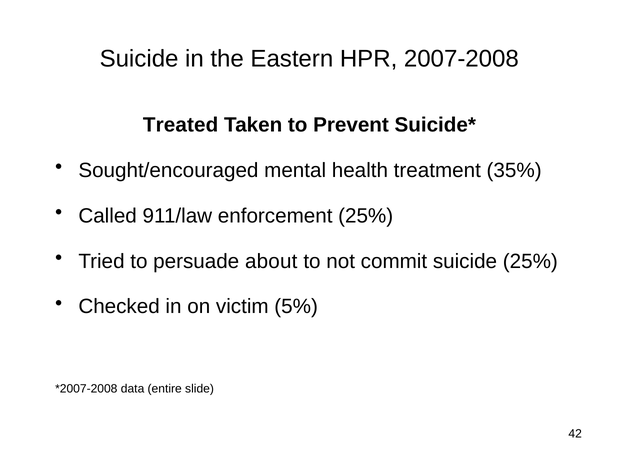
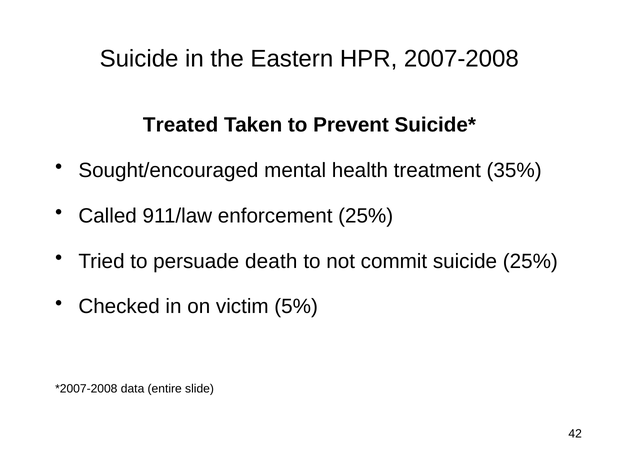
about: about -> death (271, 261)
